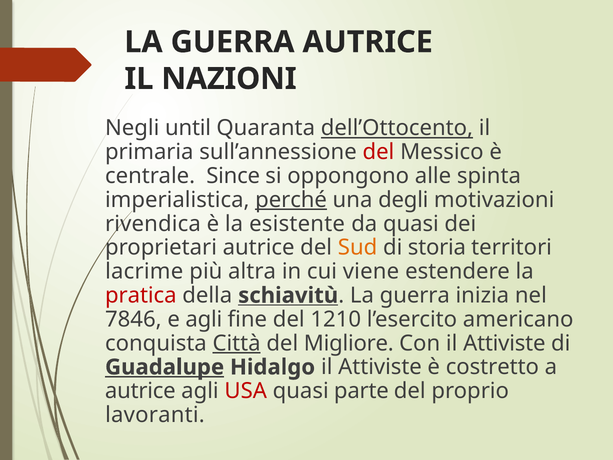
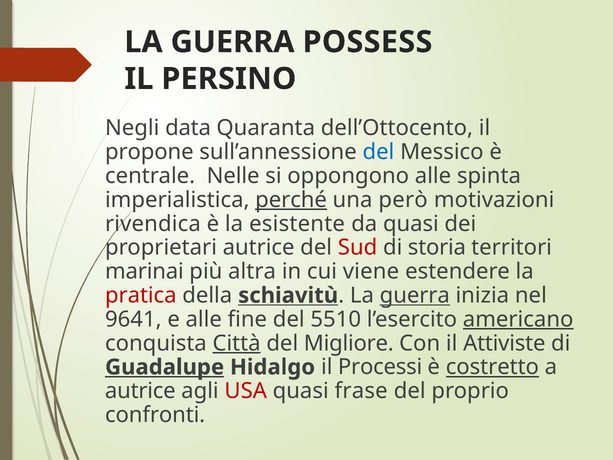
GUERRA AUTRICE: AUTRICE -> POSSESS (367, 42)
NAZIONI: NAZIONI -> PERSINO (229, 79)
until: until -> data (188, 128)
dell’Ottocento underline: present -> none (397, 128)
primaria: primaria -> propone (149, 152)
del colour: red -> blue (378, 152)
Since: Since -> Nelle (233, 176)
degli: degli -> però (403, 200)
Sud colour: orange -> red (358, 248)
lacrime: lacrime -> marinai (144, 271)
guerra underline: none -> present (415, 295)
7846: 7846 -> 9641 (133, 319)
e agli: agli -> alle (204, 319)
1210: 1210 -> 5510 (336, 319)
americano underline: none -> present (518, 319)
Hidalgo il Attiviste: Attiviste -> Processi (380, 367)
costretto underline: none -> present (492, 367)
parte: parte -> frase (361, 391)
lavoranti: lavoranti -> confronti (155, 415)
